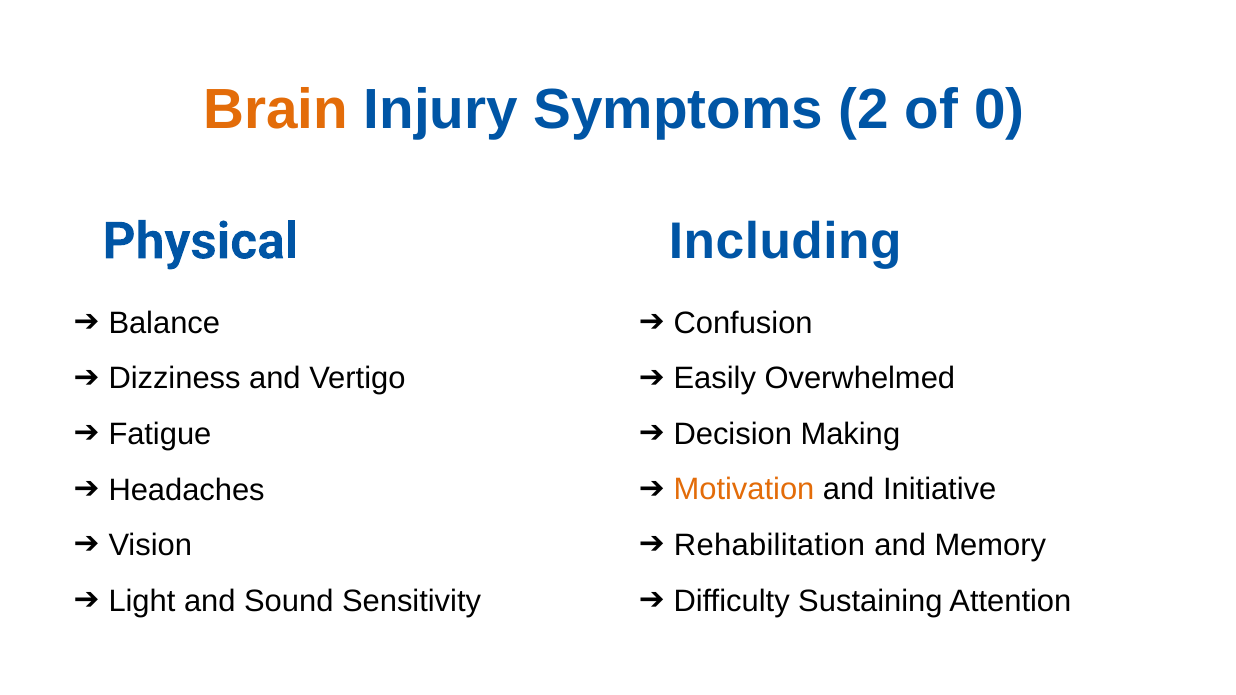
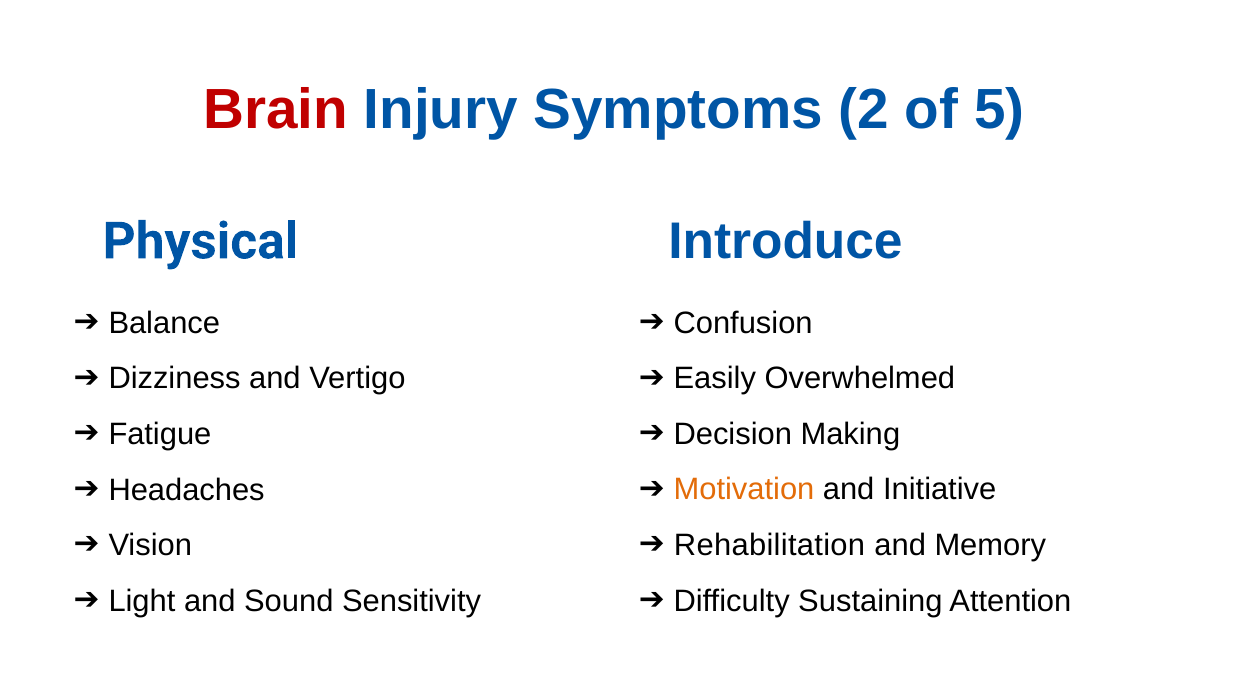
Brain colour: orange -> red (276, 110)
0: 0 -> 5 (999, 110)
Including: Including -> Introduce (785, 242)
